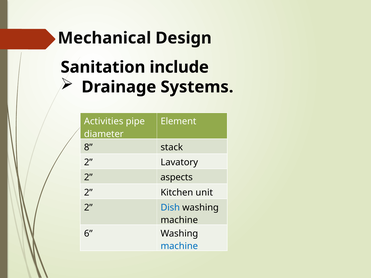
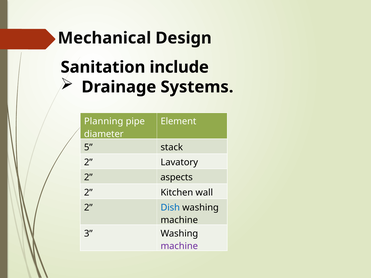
Activities: Activities -> Planning (104, 122)
8: 8 -> 5 (88, 148)
unit: unit -> wall (204, 193)
6: 6 -> 3 (88, 234)
machine colour: blue -> purple (179, 246)
